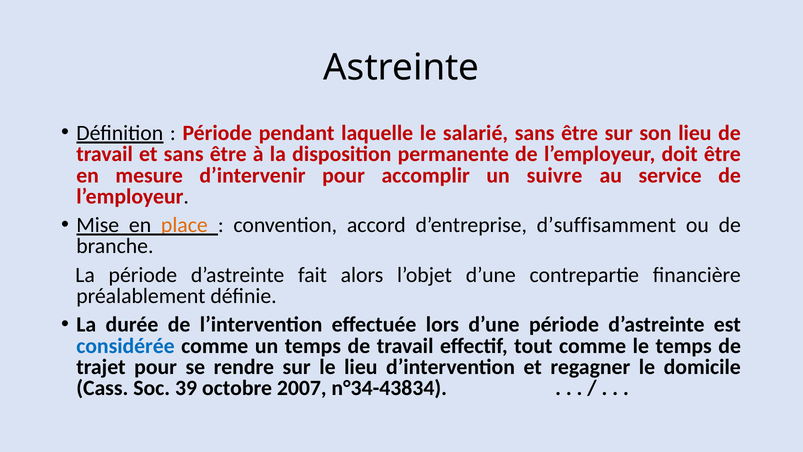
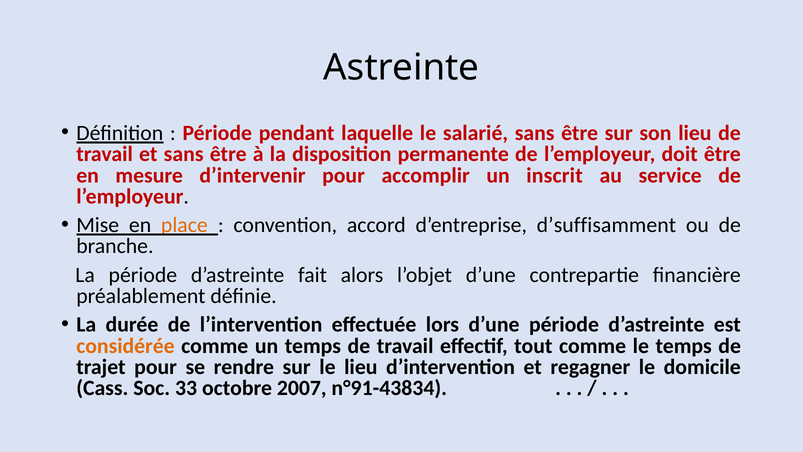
suivre: suivre -> inscrit (555, 175)
considérée colour: blue -> orange (125, 346)
39: 39 -> 33 (186, 388)
n°34-43834: n°34-43834 -> n°91-43834 (389, 388)
